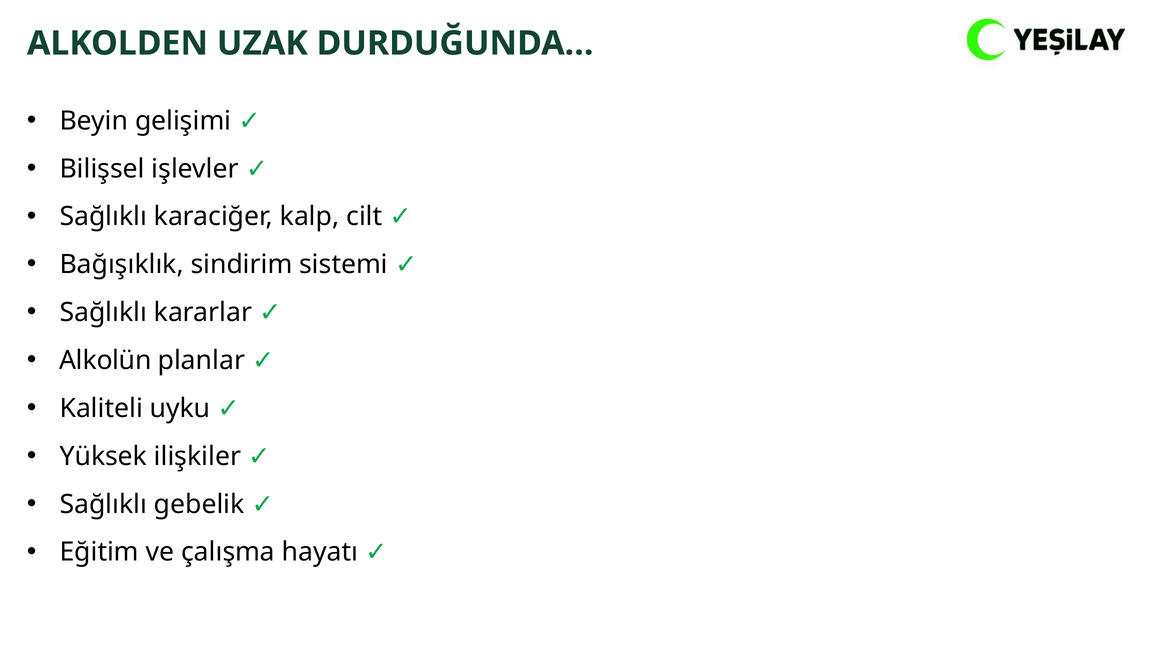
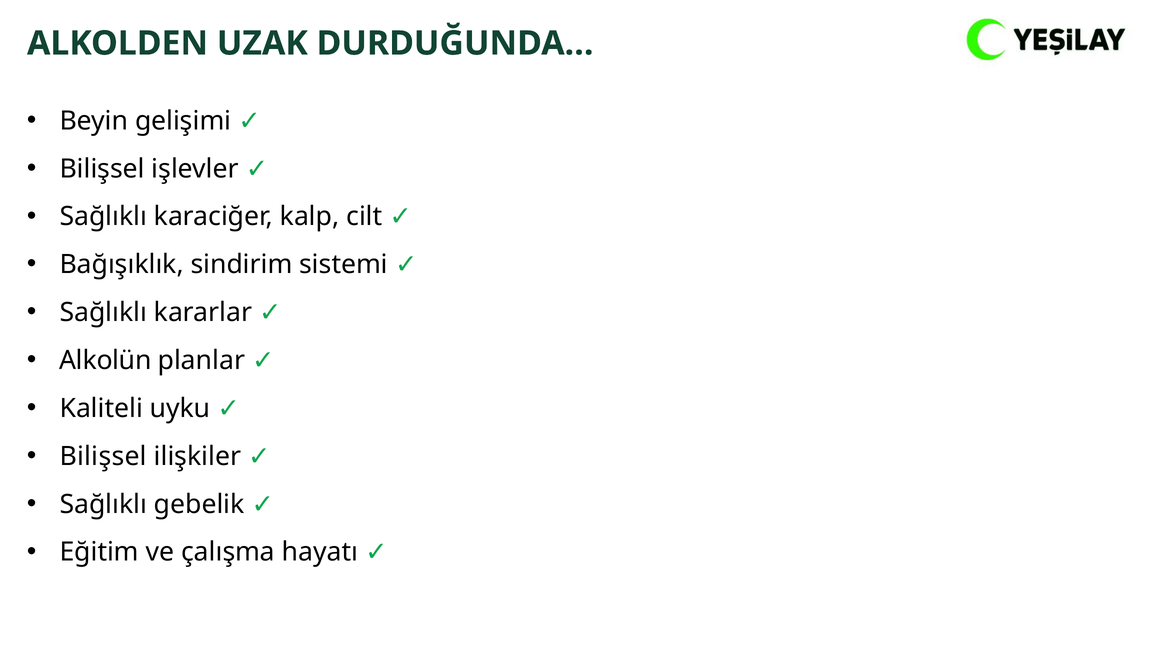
Yüksek: Yüksek -> Bilişsel (103, 456)
